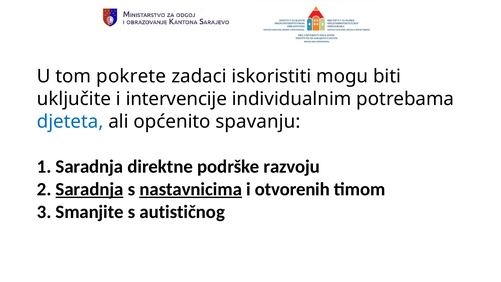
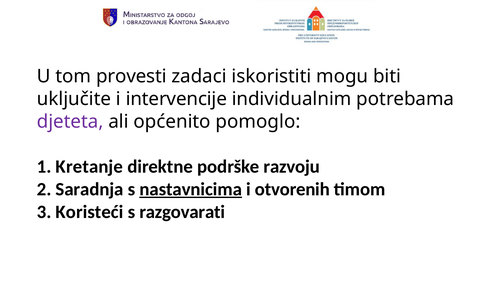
pokrete: pokrete -> provesti (131, 76)
djeteta colour: blue -> purple (70, 121)
spavanju: spavanju -> pomoglo (258, 121)
1 Saradnja: Saradnja -> Kretanje (89, 167)
Saradnja underline: present -> none (90, 189)
Smanjite: Smanjite -> Koristeći (90, 212)
autističnog: autističnog -> razgovarati (182, 212)
